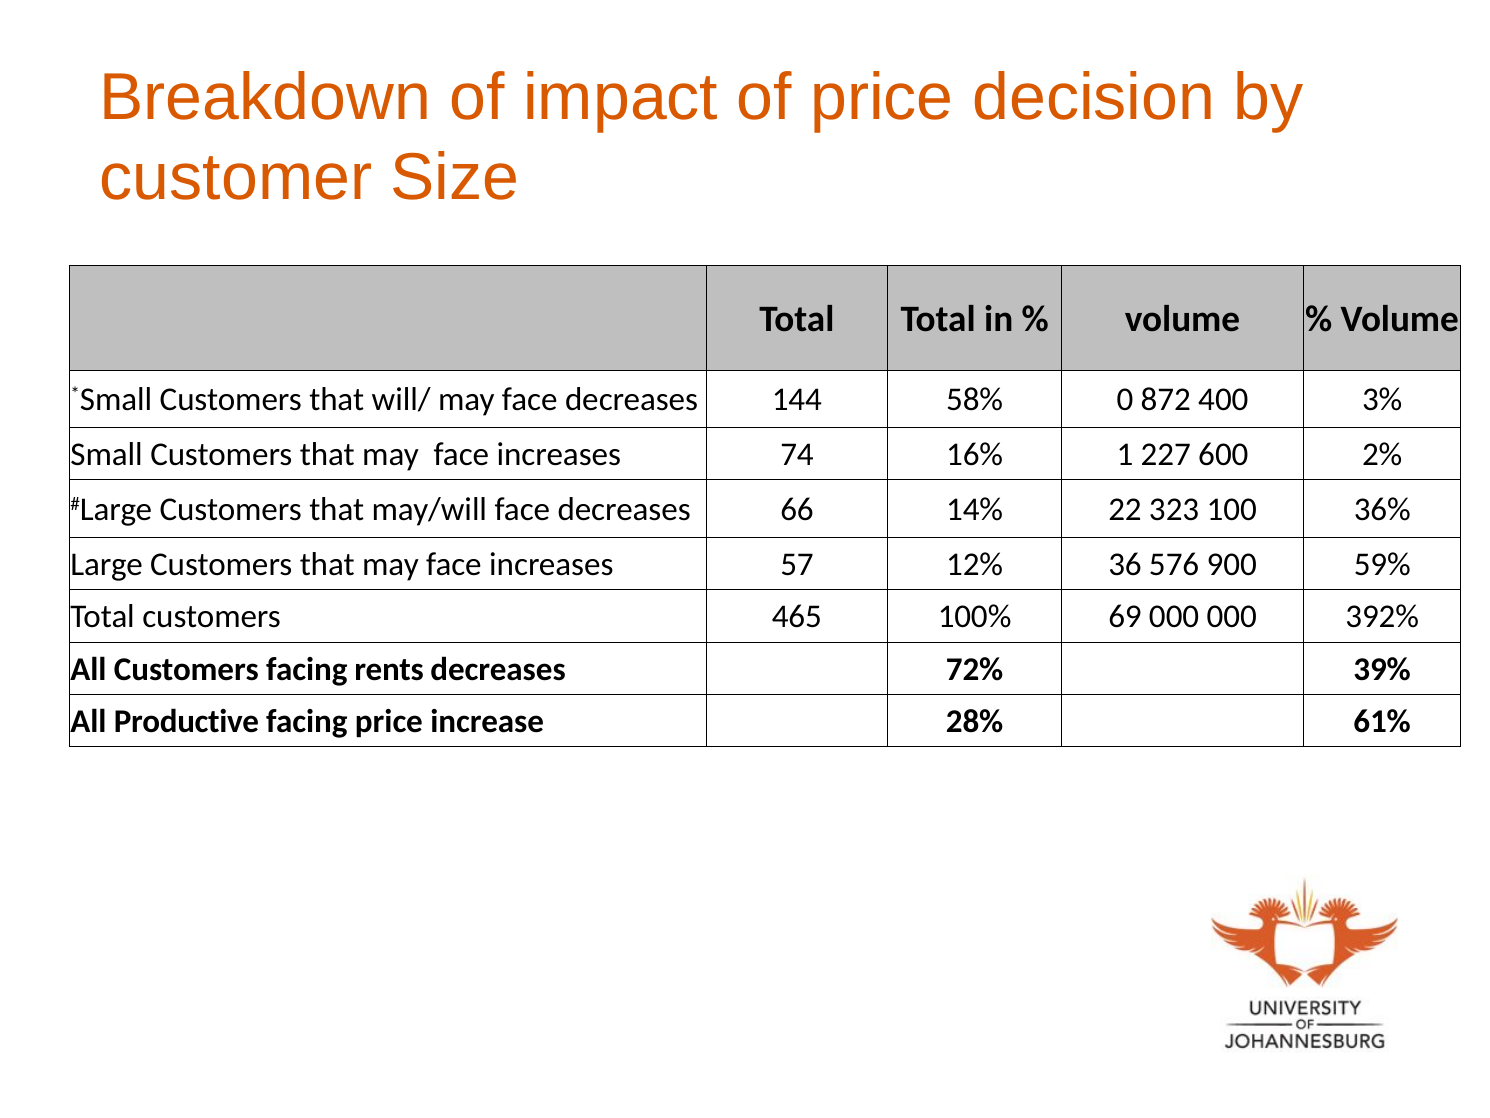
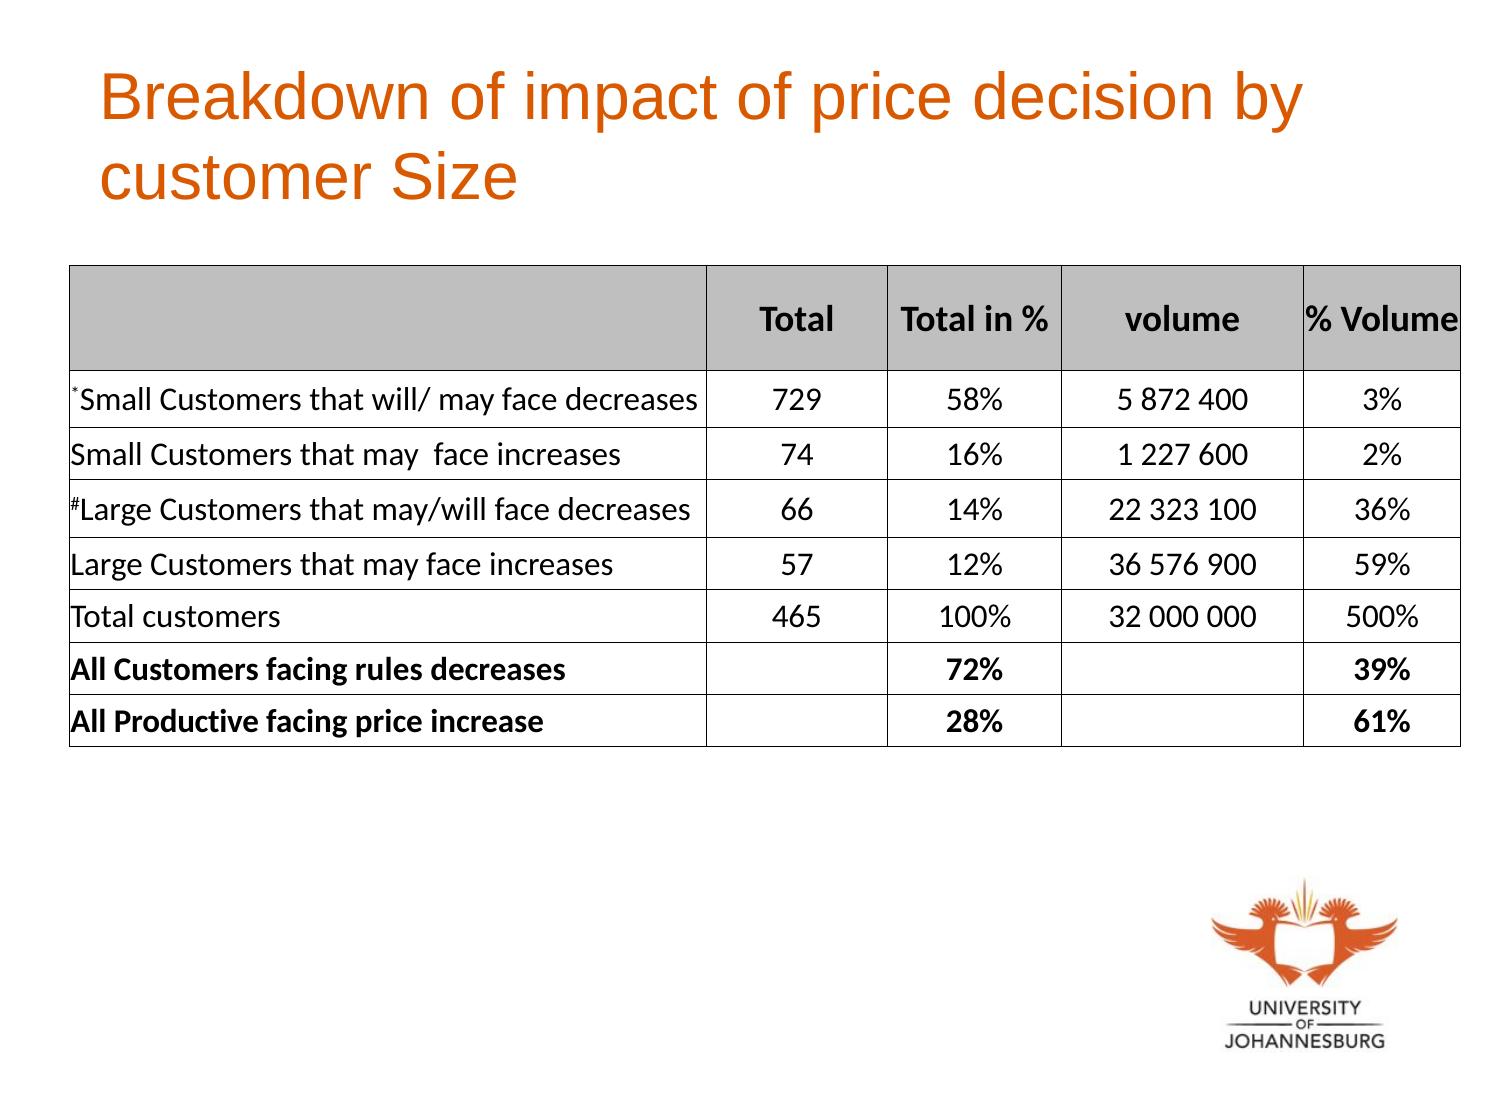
144: 144 -> 729 (797, 400)
0: 0 -> 5 (1125, 400)
69: 69 -> 32 (1125, 617)
392%: 392% -> 500% (1382, 617)
rents: rents -> rules (389, 669)
